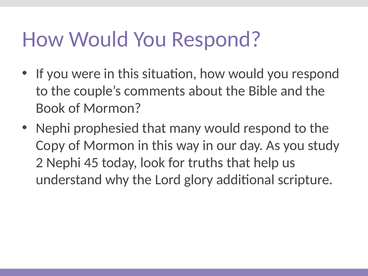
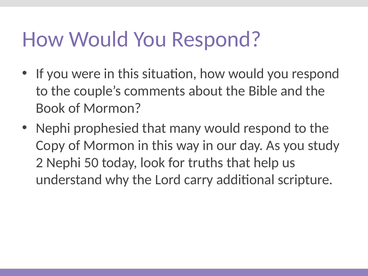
45: 45 -> 50 (91, 163)
glory: glory -> carry (199, 180)
